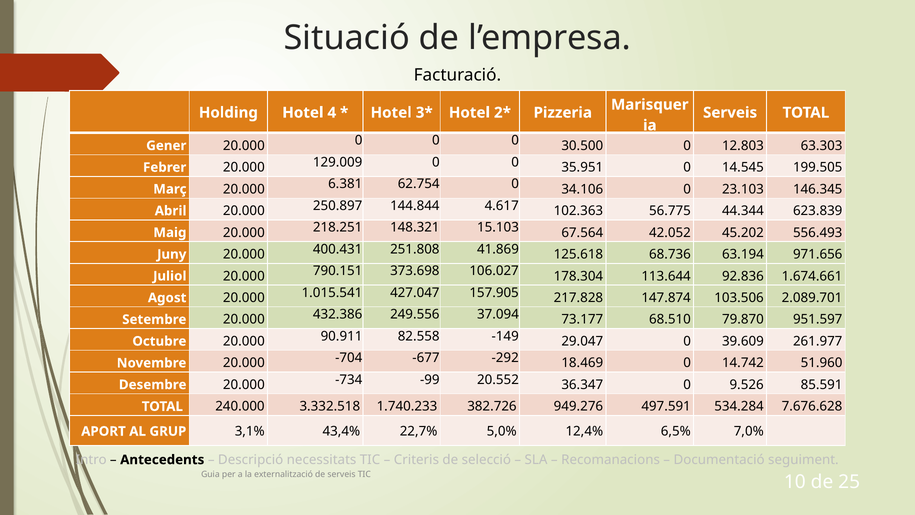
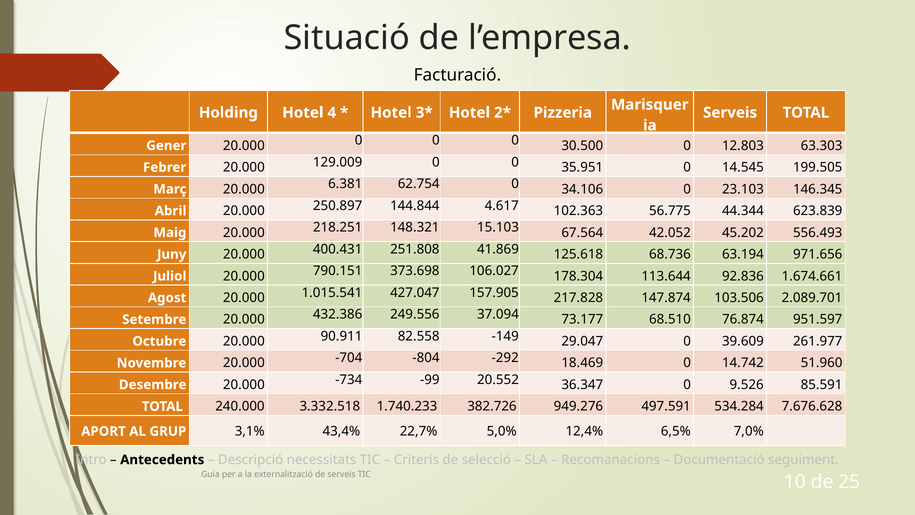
79.870: 79.870 -> 76.874 (743, 319)
-677: -677 -> -804 (426, 358)
